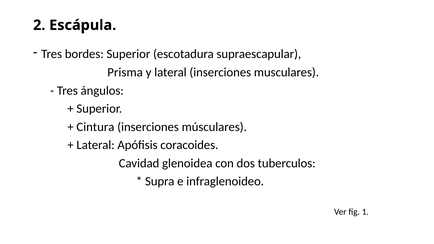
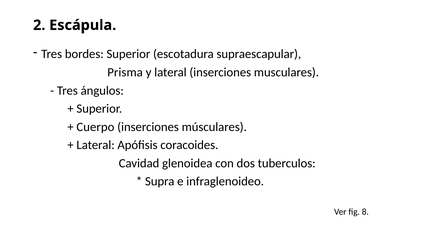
Cintura: Cintura -> Cuerpo (95, 127)
1: 1 -> 8 (365, 212)
